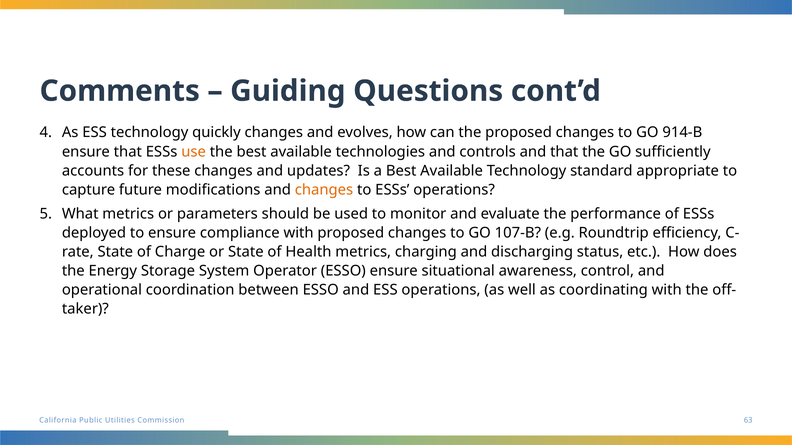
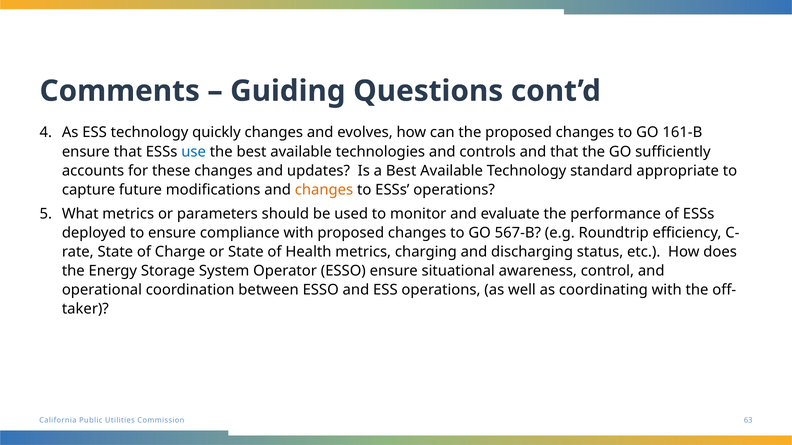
914-B: 914-B -> 161-B (682, 133)
use colour: orange -> blue (194, 152)
107-B: 107-B -> 567-B (518, 233)
